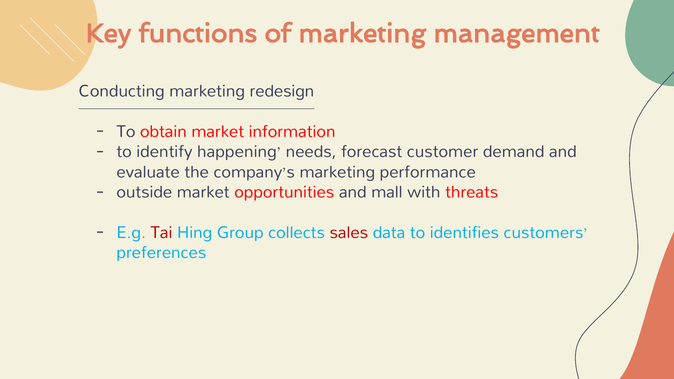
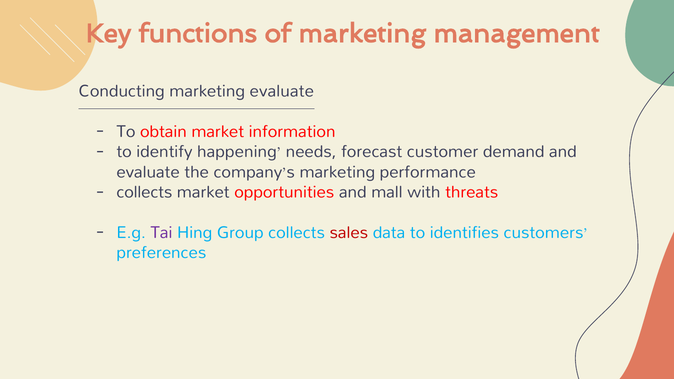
marketing redesign: redesign -> evaluate (282, 91)
outside: outside -> collects (144, 192)
Tai colour: red -> purple (161, 233)
